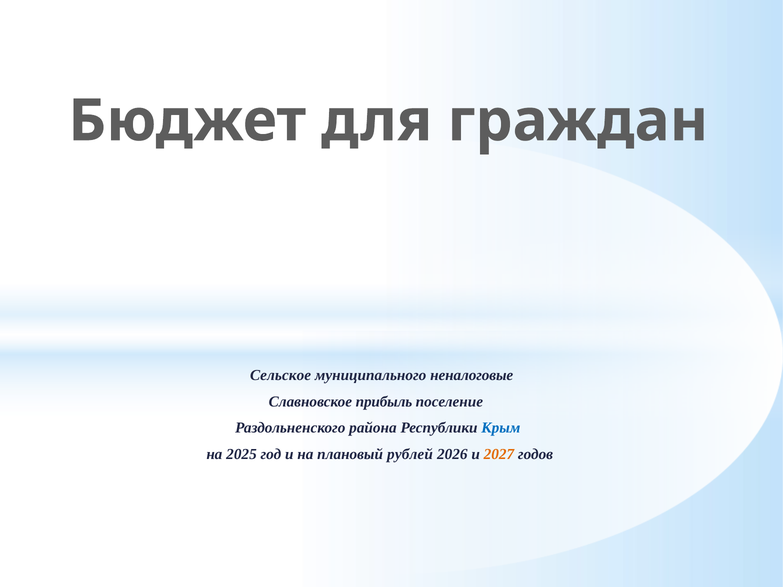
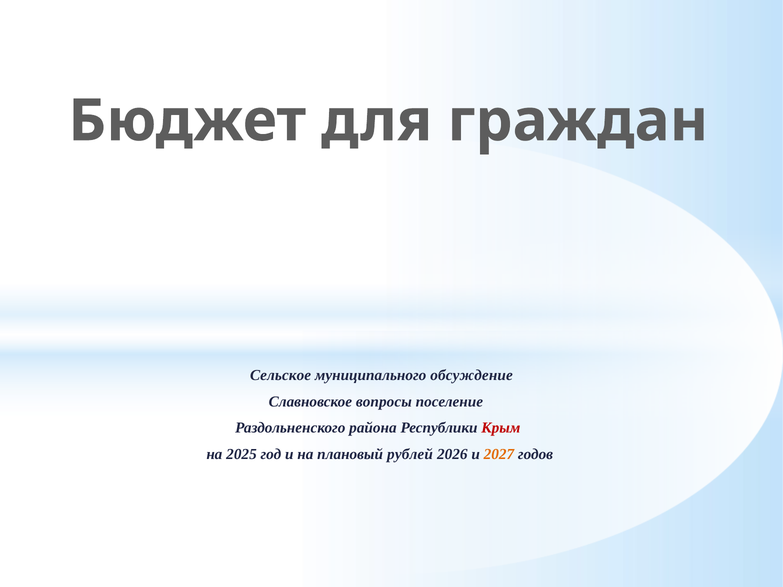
неналоговые: неналоговые -> обсуждение (472, 376)
прибыль: прибыль -> вопросы (384, 402)
Крым colour: blue -> red (501, 428)
